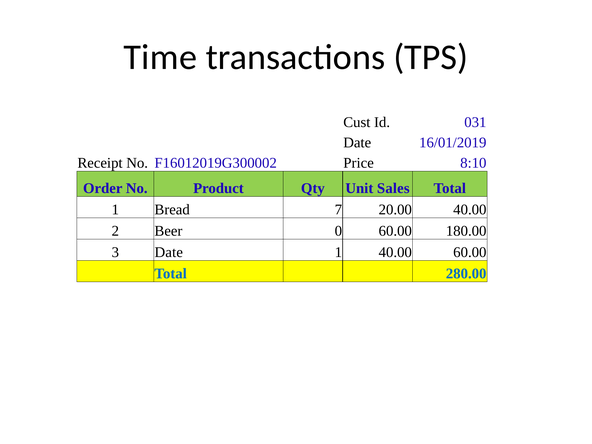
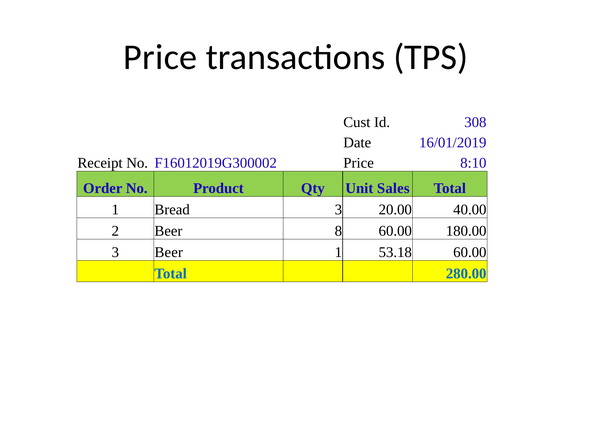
Time: Time -> Price (160, 57)
031: 031 -> 308 (475, 122)
Bread 7: 7 -> 3 (338, 210)
0: 0 -> 8 (338, 231)
3 Date: Date -> Beer (169, 252)
1 40.00: 40.00 -> 53.18 (395, 252)
